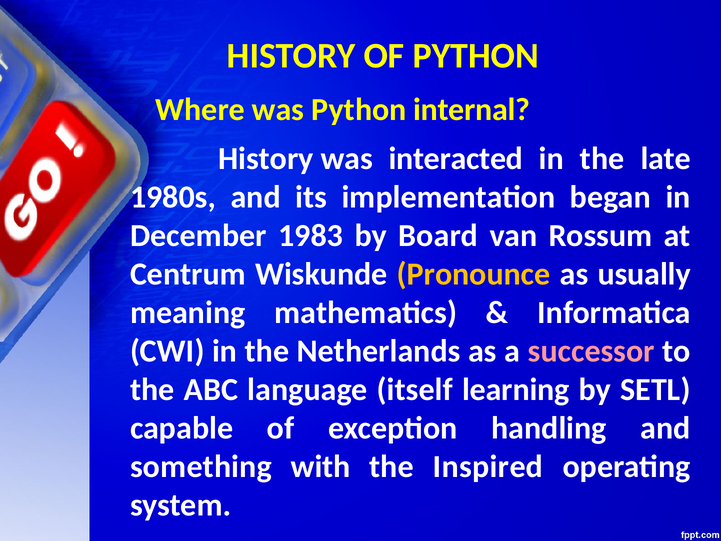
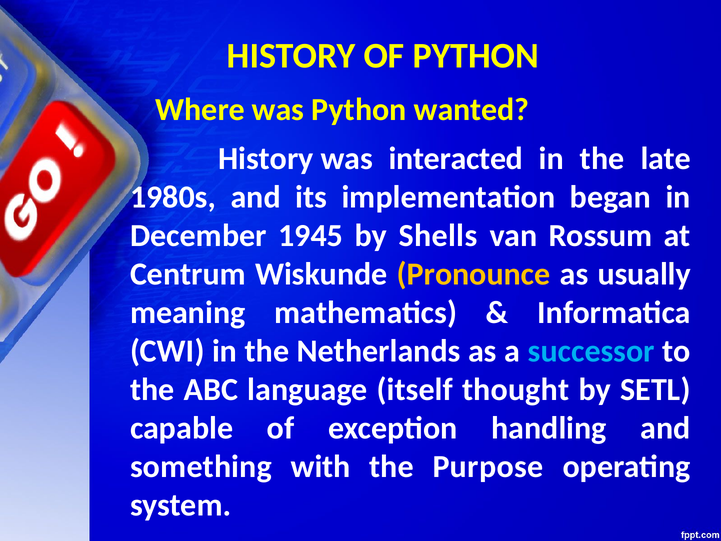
internal: internal -> wanted (471, 110)
1983: 1983 -> 1945 (311, 236)
Board: Board -> Shells (438, 236)
successor colour: pink -> light blue (591, 351)
learning: learning -> thought (516, 389)
Inspired: Inspired -> Purpose (488, 466)
